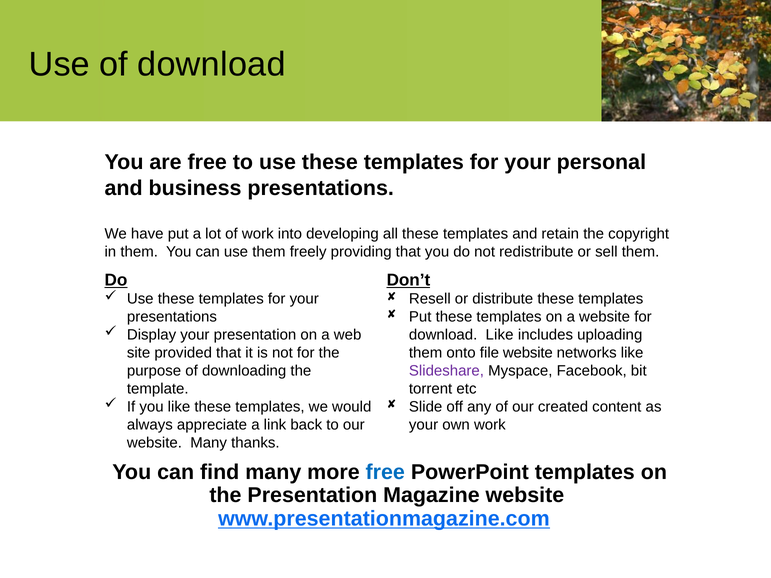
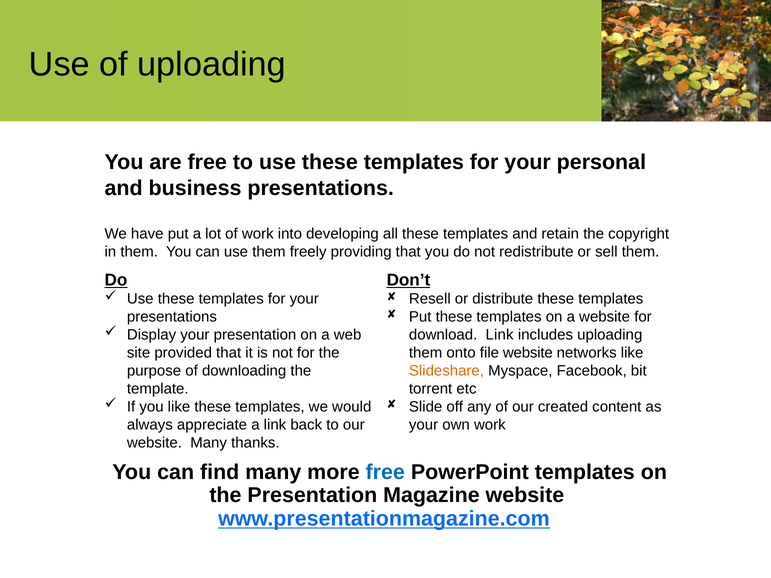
of download: download -> uploading (212, 64)
download Like: Like -> Link (500, 335)
Slideshare colour: purple -> orange (446, 371)
